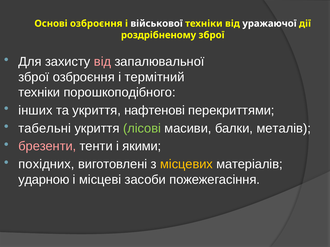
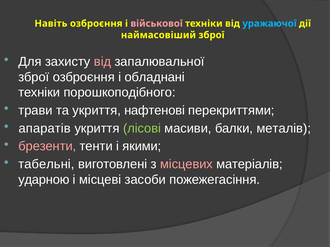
Основі: Основі -> Навіть (51, 24)
військової colour: white -> pink (157, 24)
уражаючої colour: white -> light blue (269, 24)
роздрібненому: роздрібненому -> наймасовіший (158, 35)
термітний: термітний -> обладнані (155, 77)
інших: інших -> трави (35, 111)
табельні: табельні -> апаратів (45, 129)
похідних: похідних -> табельні (46, 165)
місцевих colour: yellow -> pink (187, 165)
